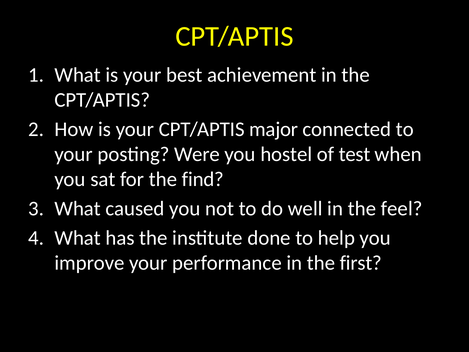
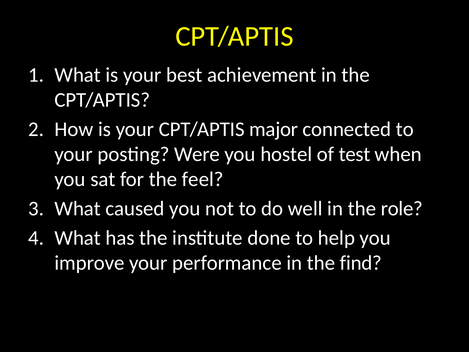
find: find -> feel (203, 179)
feel: feel -> role (402, 208)
first: first -> find (361, 263)
